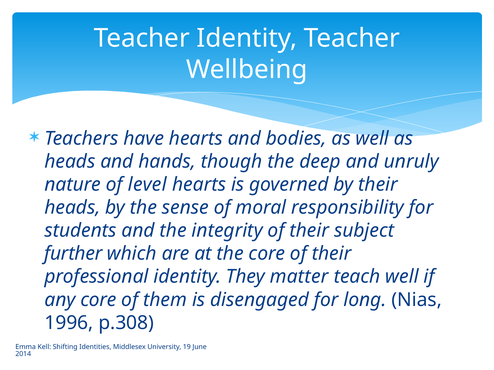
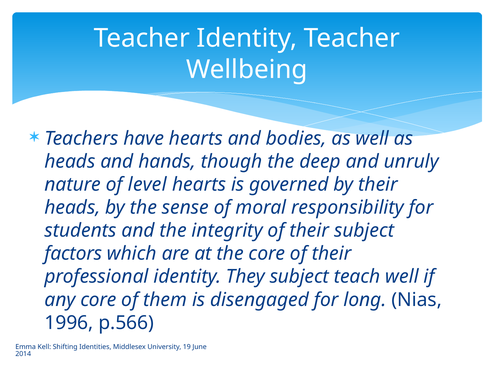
further: further -> factors (73, 254)
They matter: matter -> subject (299, 277)
p.308: p.308 -> p.566 (126, 323)
